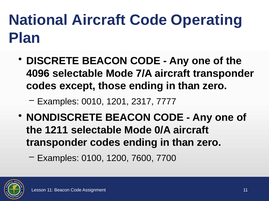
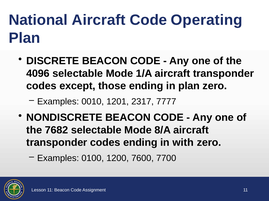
7/A: 7/A -> 1/A (144, 74)
those ending in than: than -> plan (189, 86)
1211: 1211 -> 7682 (57, 131)
0/A: 0/A -> 8/A (163, 131)
codes ending in than: than -> with (183, 143)
